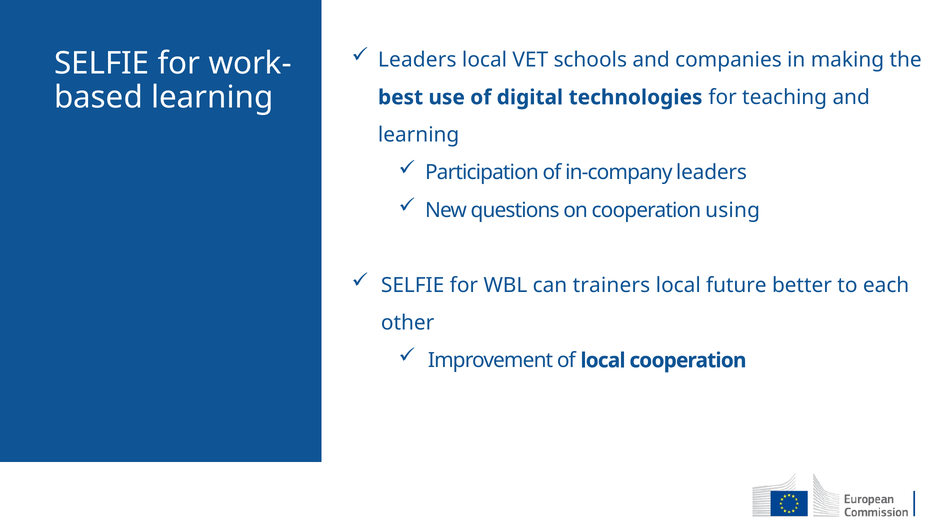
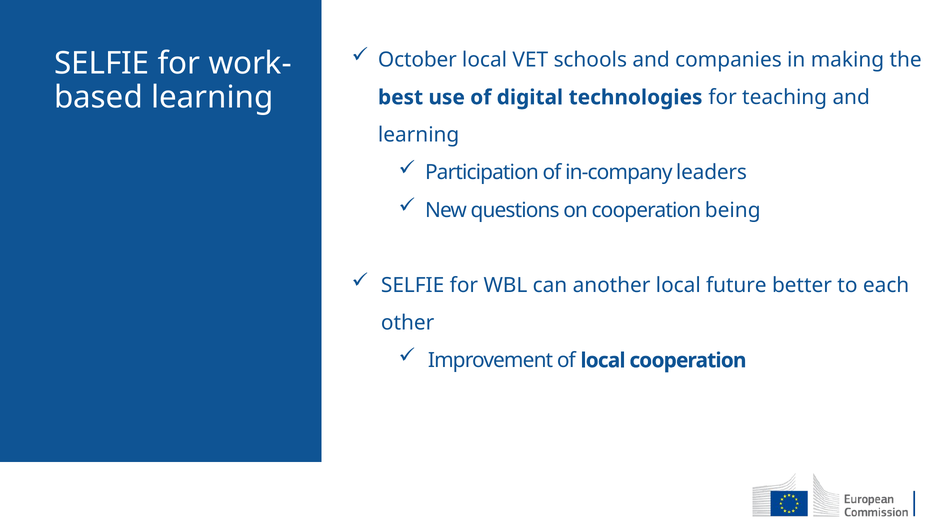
Leaders: Leaders -> October (417, 60)
using: using -> being (733, 210)
trainers: trainers -> another (612, 285)
